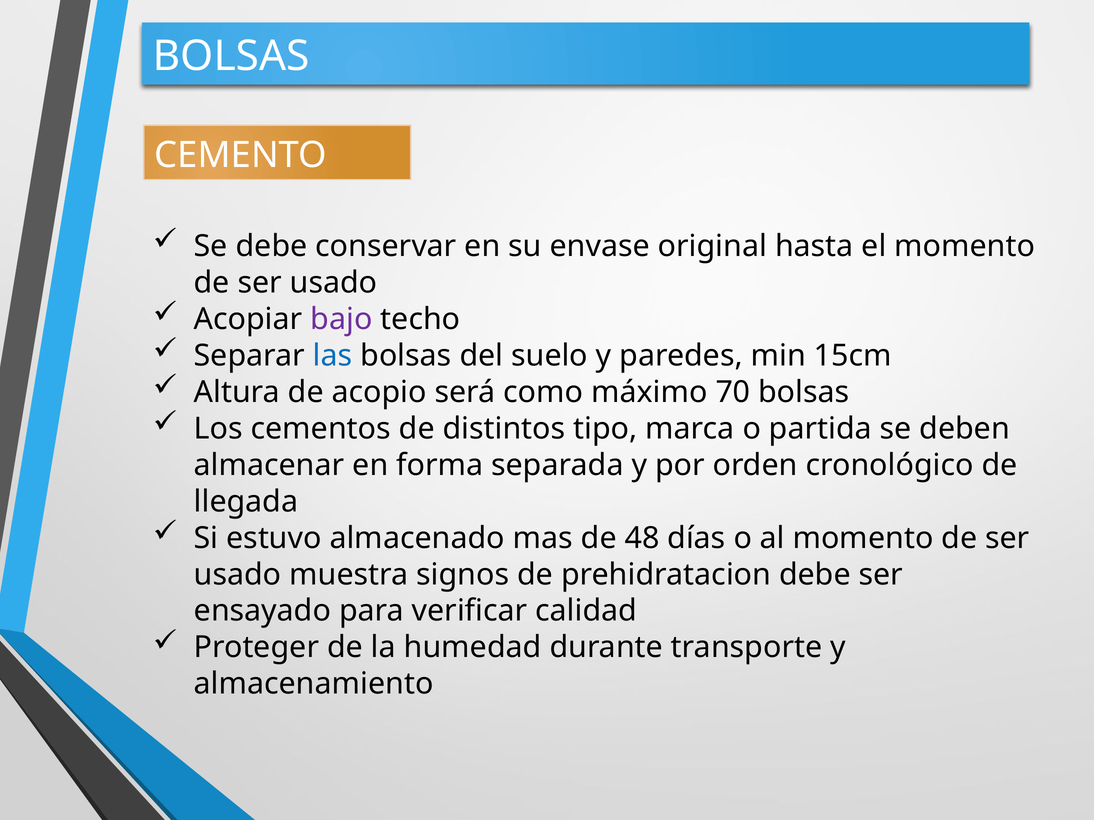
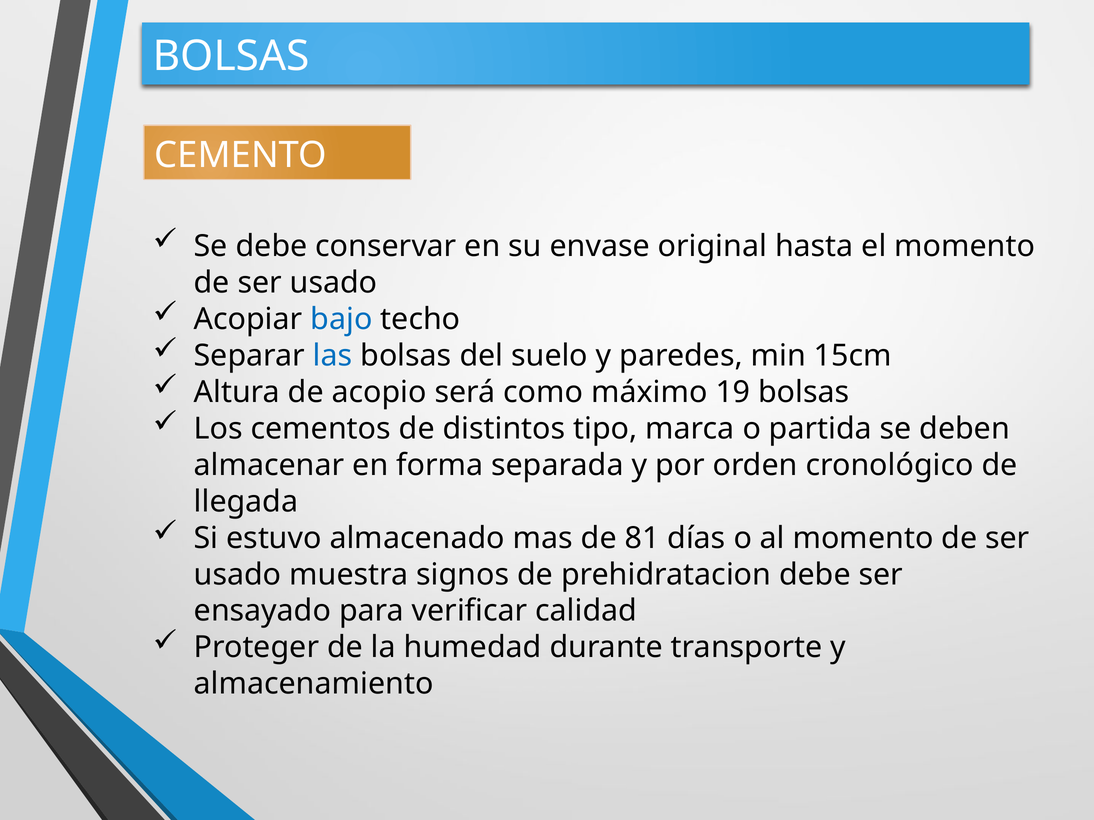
bajo colour: purple -> blue (341, 319)
70: 70 -> 19 (733, 392)
48: 48 -> 81 (642, 538)
